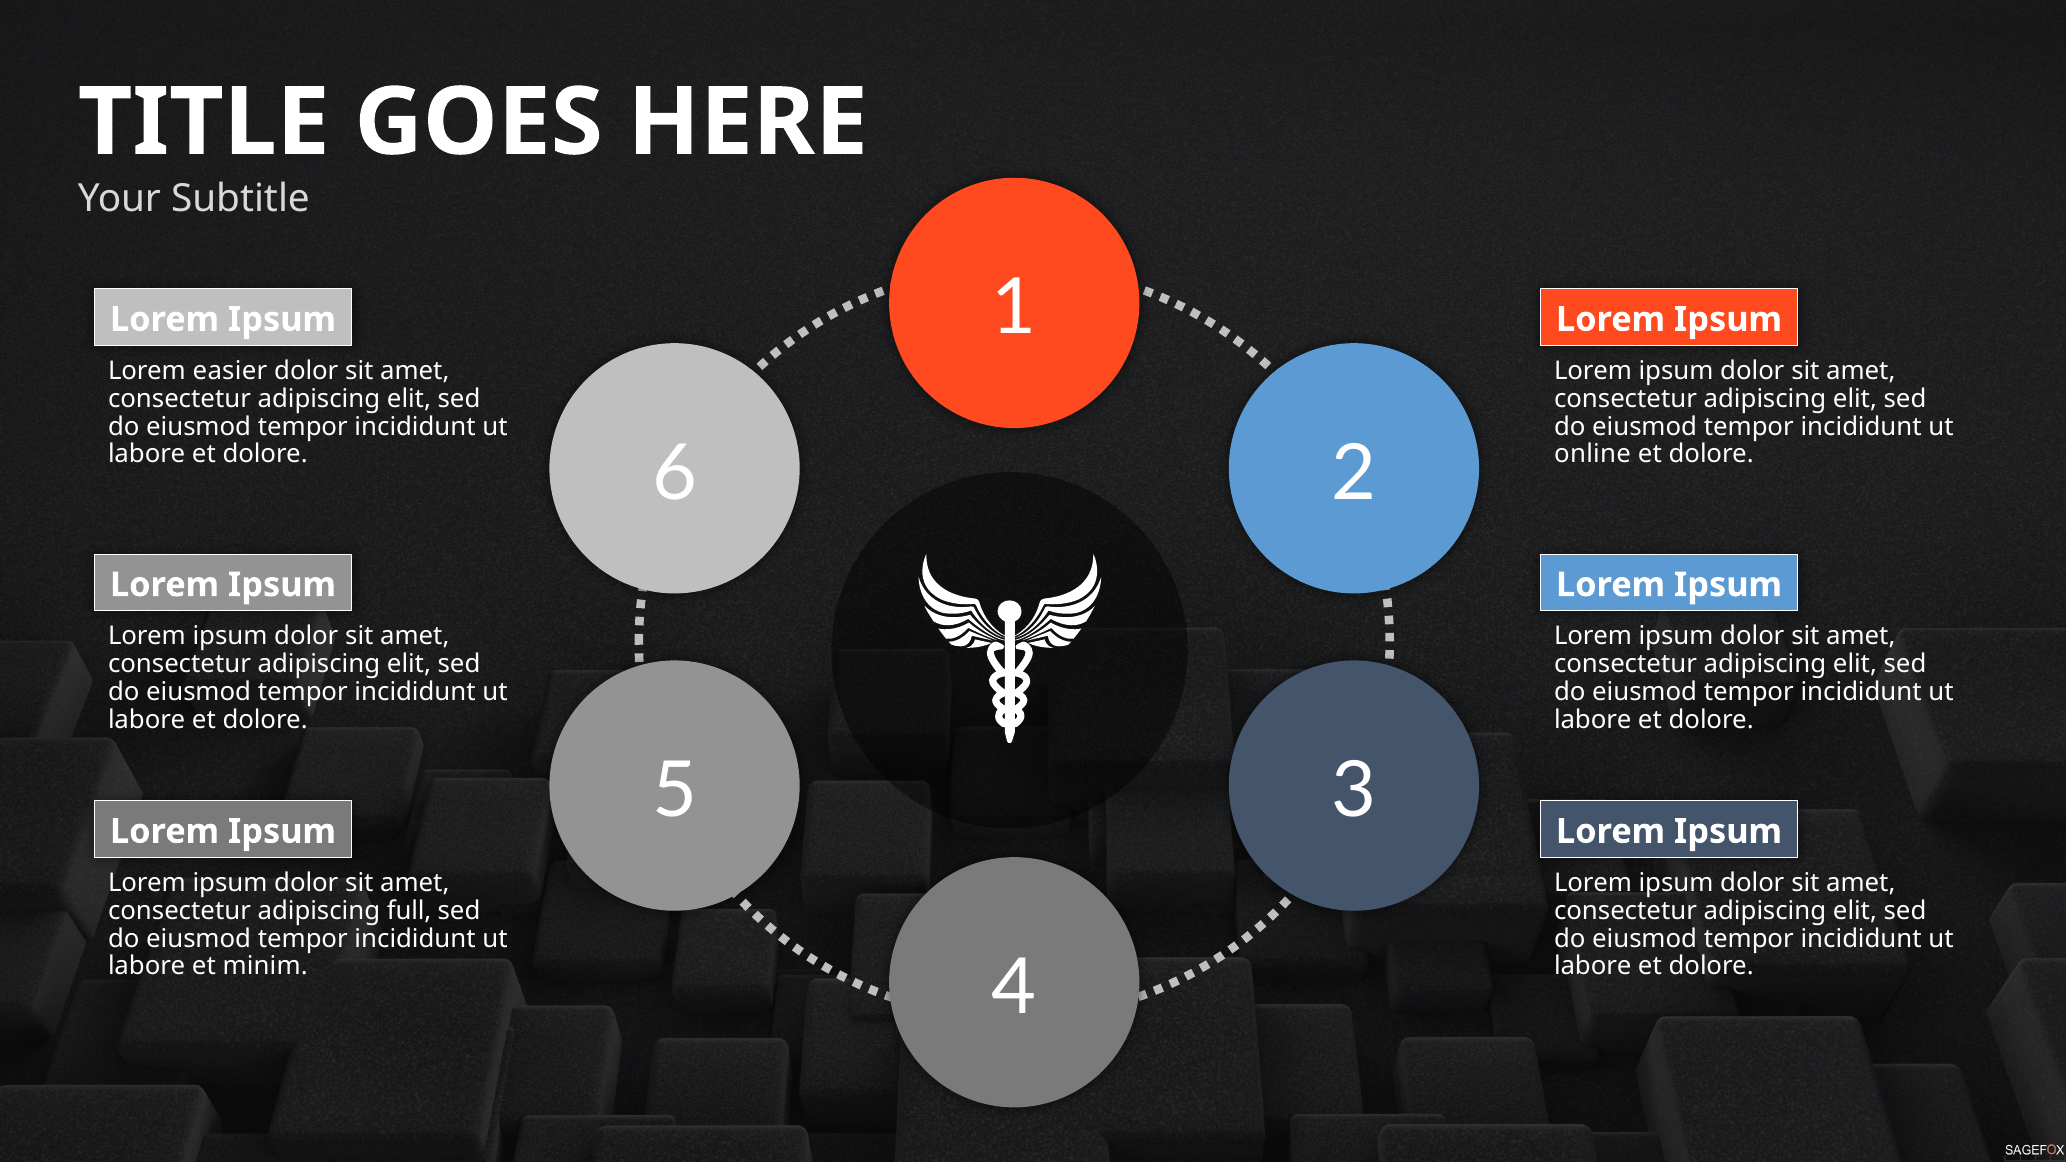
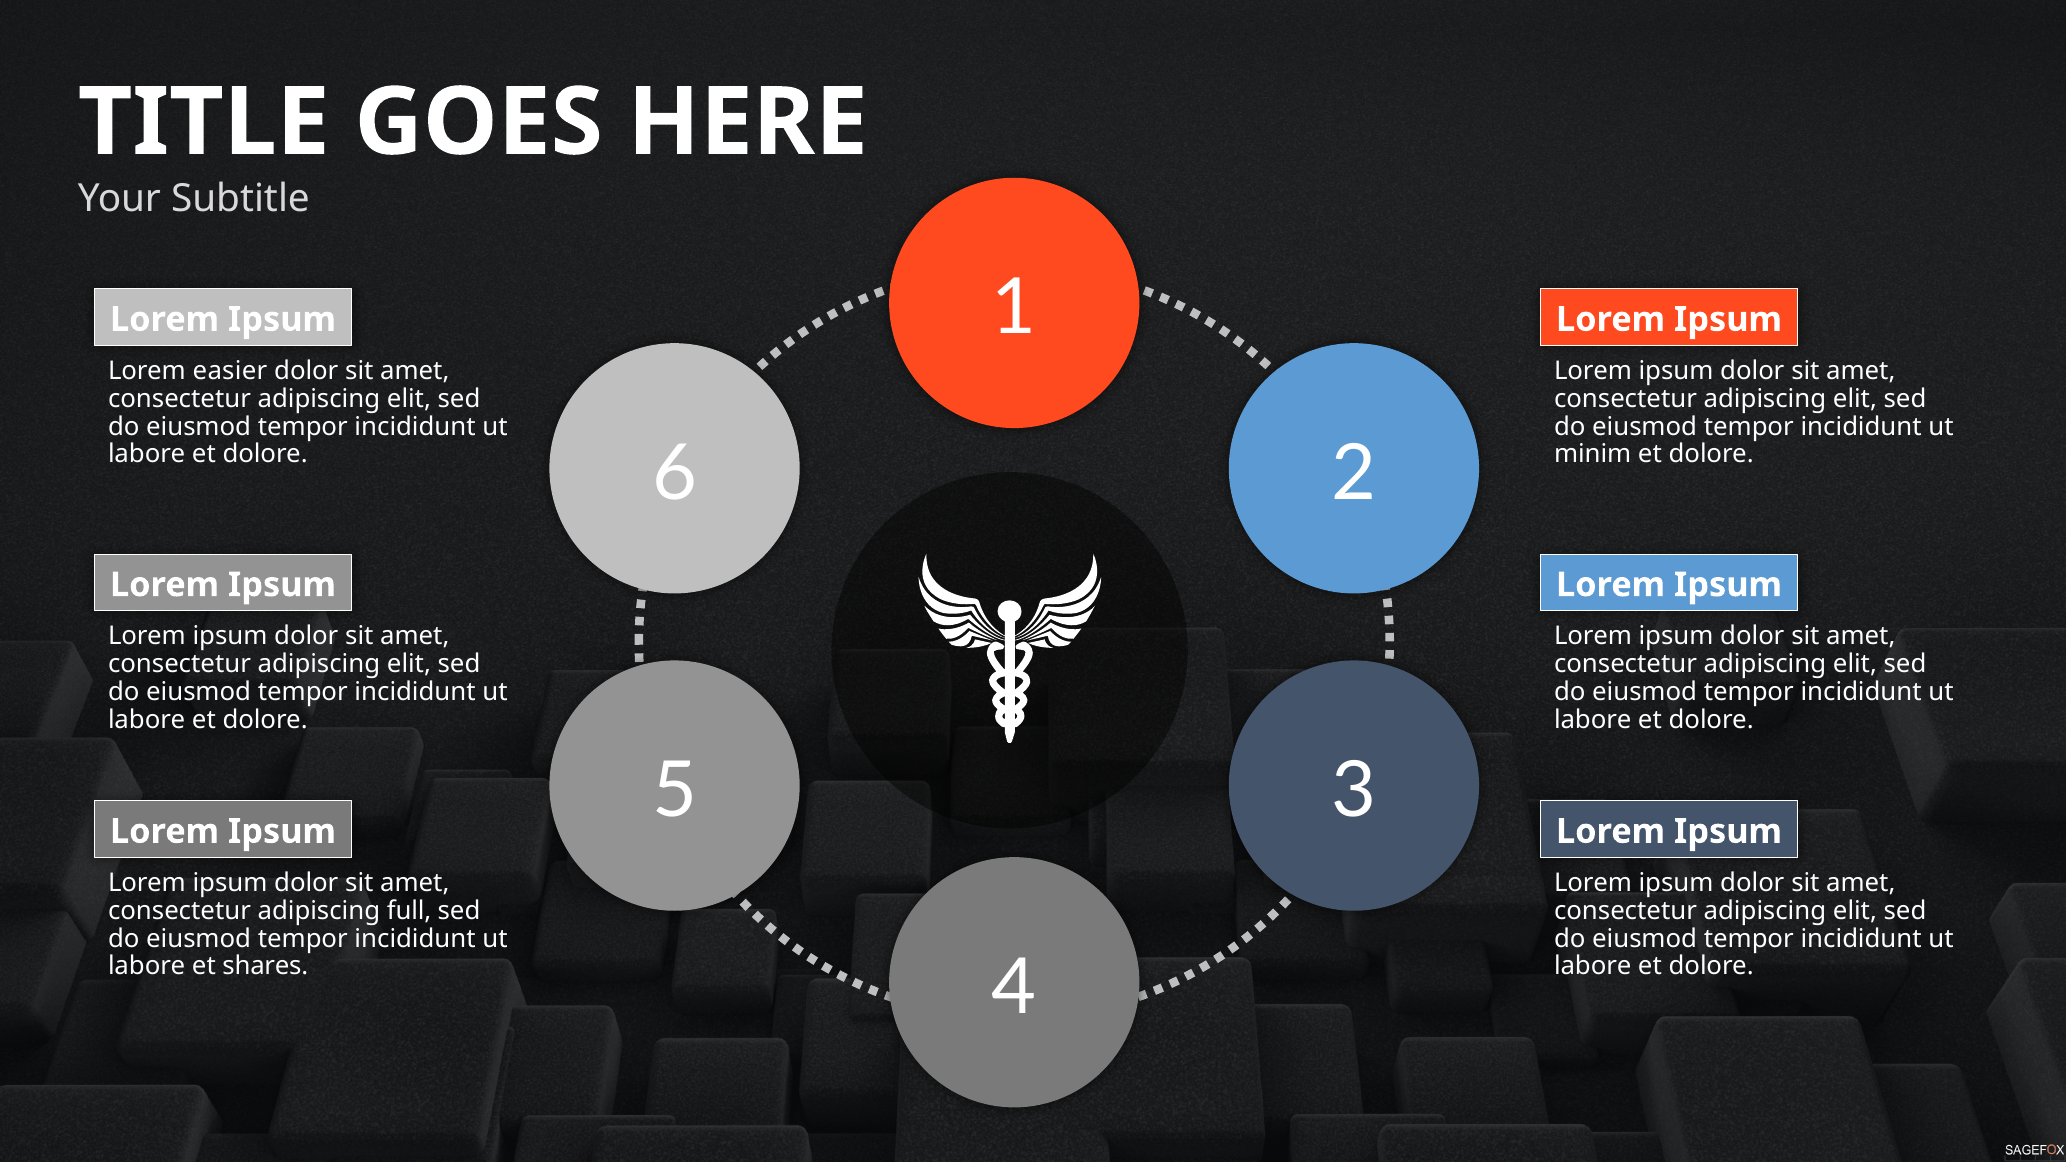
online: online -> minim (1593, 454)
minim: minim -> shares (265, 966)
